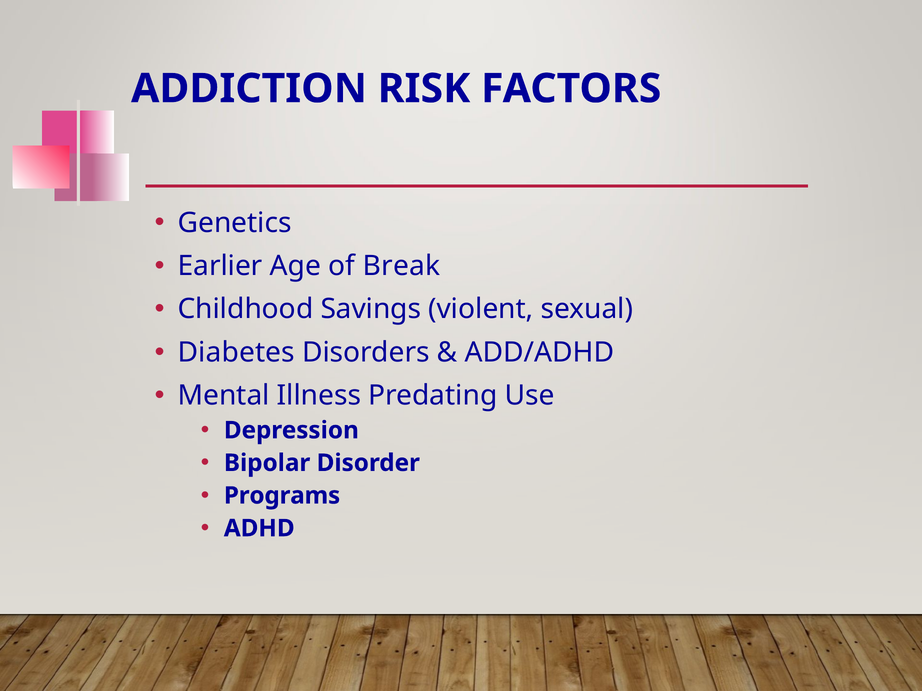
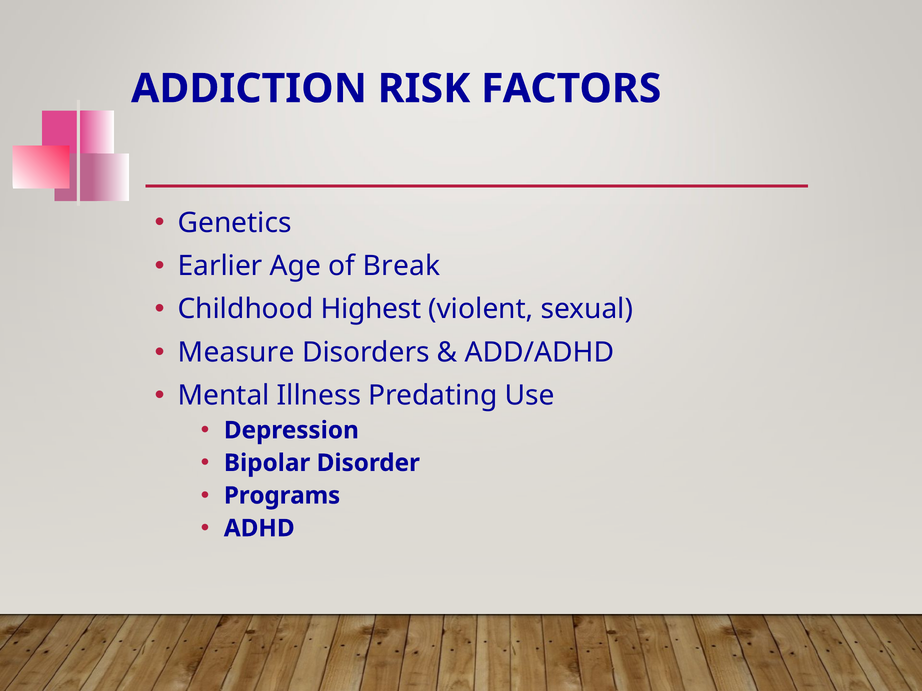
Savings: Savings -> Highest (371, 309)
Diabetes: Diabetes -> Measure (236, 353)
